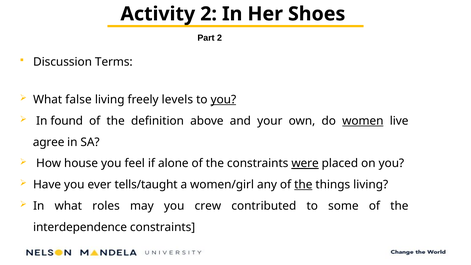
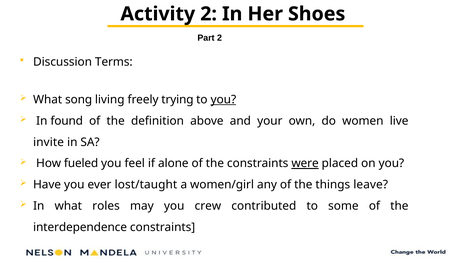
false: false -> song (79, 100)
levels: levels -> trying (177, 100)
women underline: present -> none (363, 121)
agree: agree -> invite (49, 142)
house: house -> fueled (81, 163)
tells/taught: tells/taught -> lost/taught (146, 185)
the underline: present -> none (303, 185)
things living: living -> leave (371, 185)
